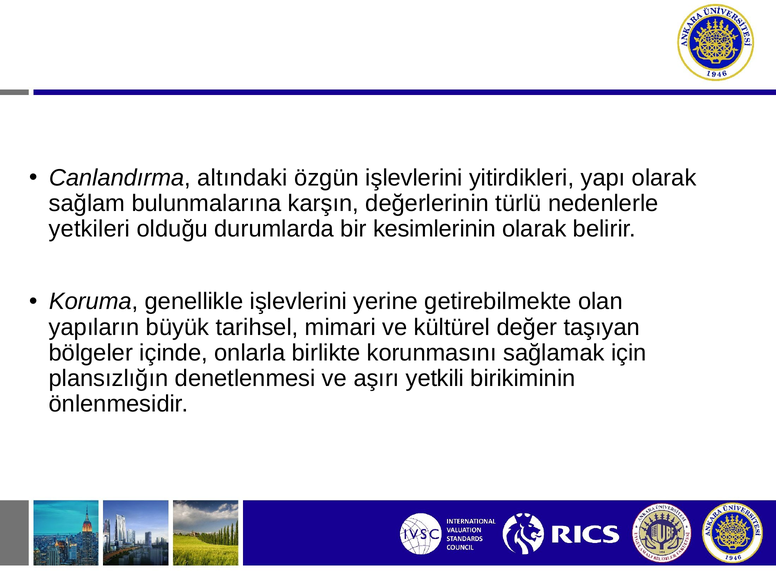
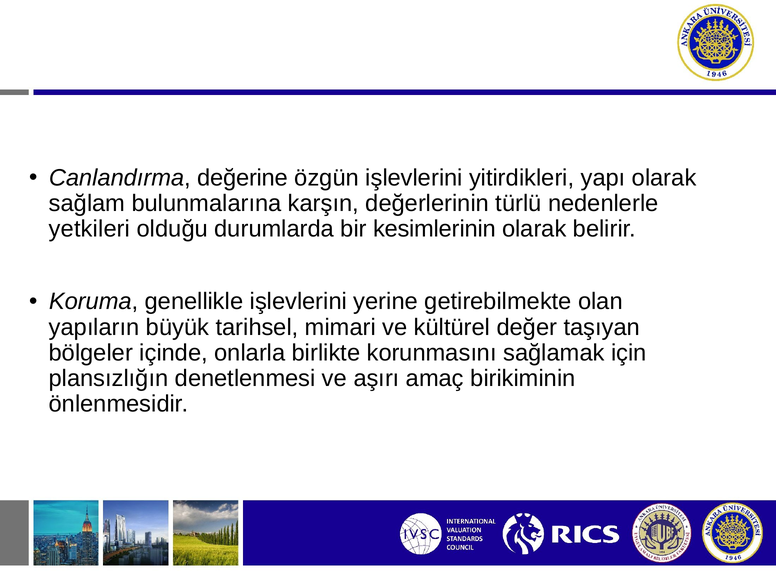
altındaki: altındaki -> değerine (243, 178)
yetkili: yetkili -> amaç (435, 378)
